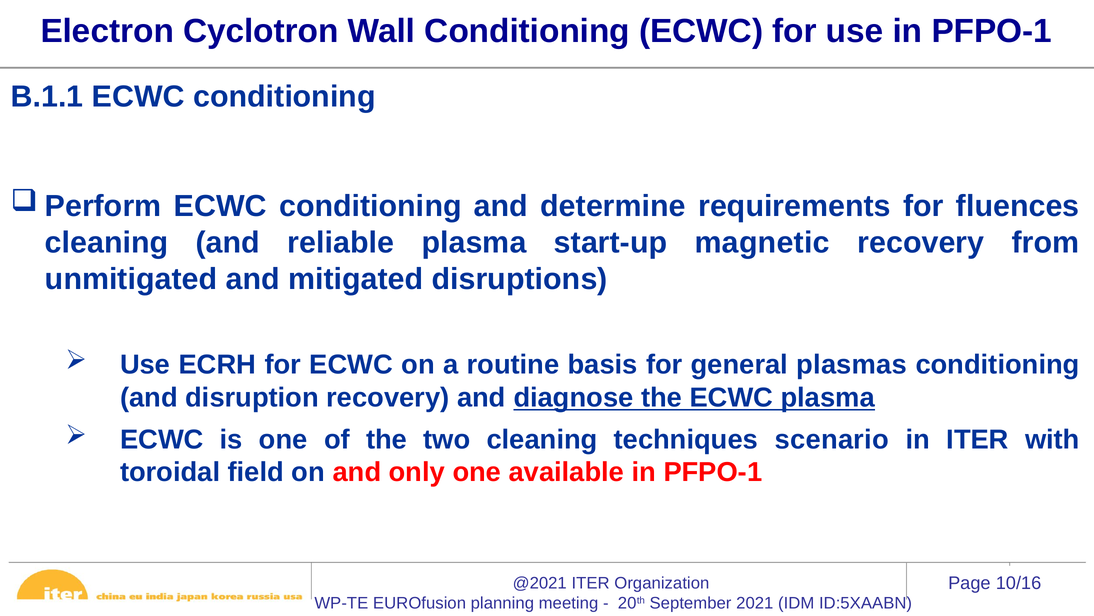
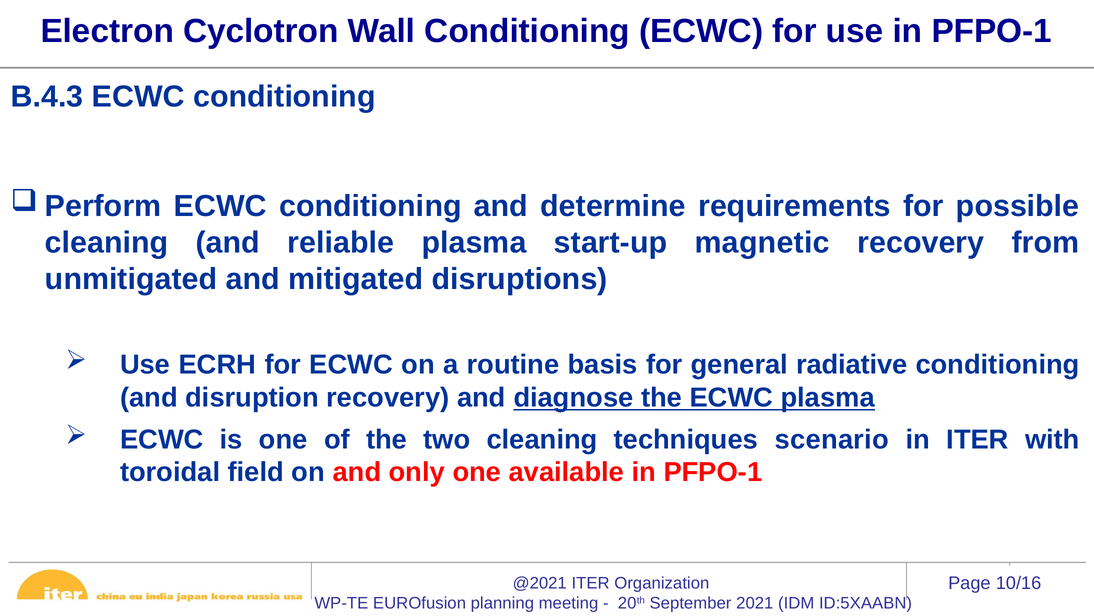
B.1.1: B.1.1 -> B.4.3 (47, 97)
fluences: fluences -> possible (1018, 206)
plasmas: plasmas -> radiative (852, 364)
